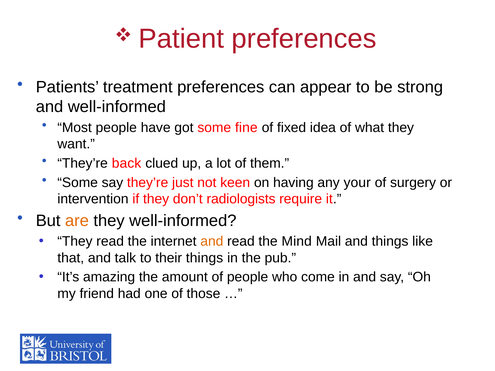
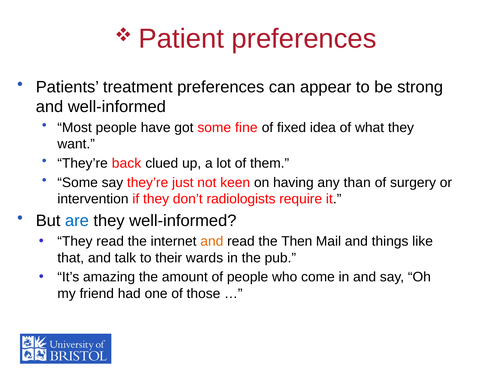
your: your -> than (357, 183)
are colour: orange -> blue (77, 221)
Mind: Mind -> Then (297, 241)
their things: things -> wards (205, 258)
